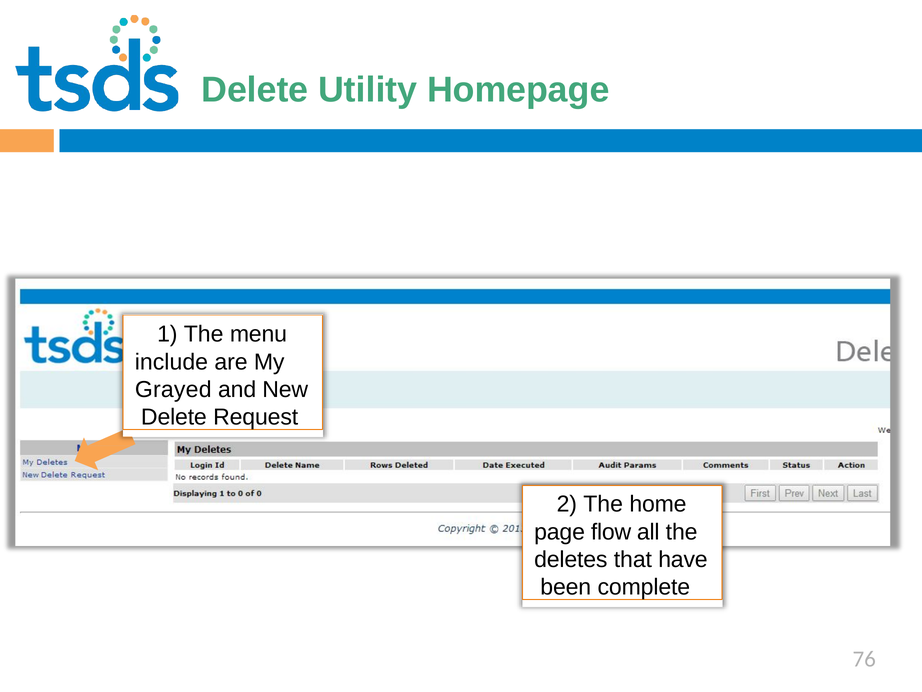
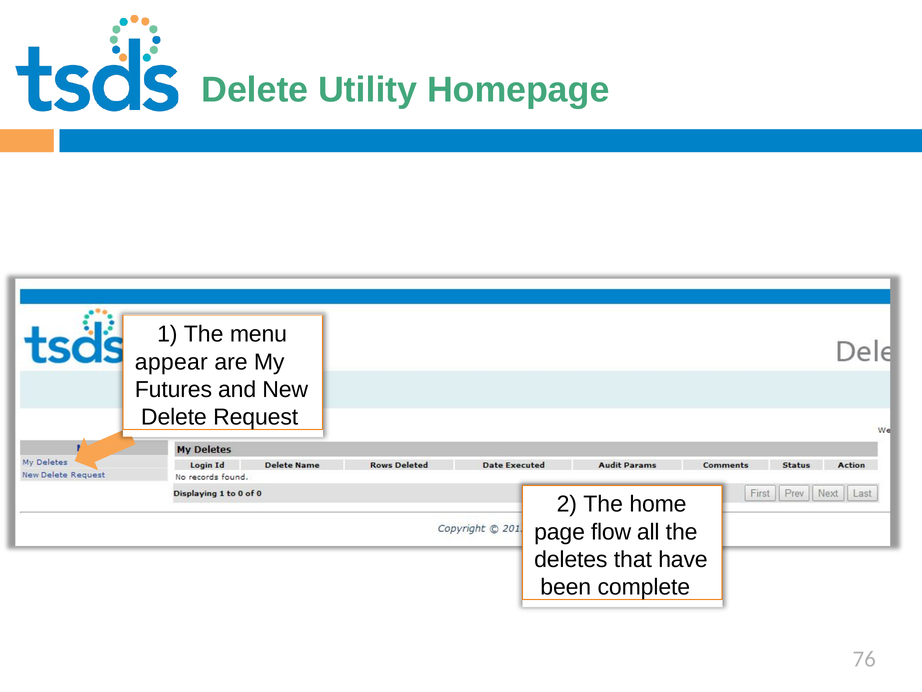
include: include -> appear (171, 362)
Grayed: Grayed -> Futures (173, 389)
